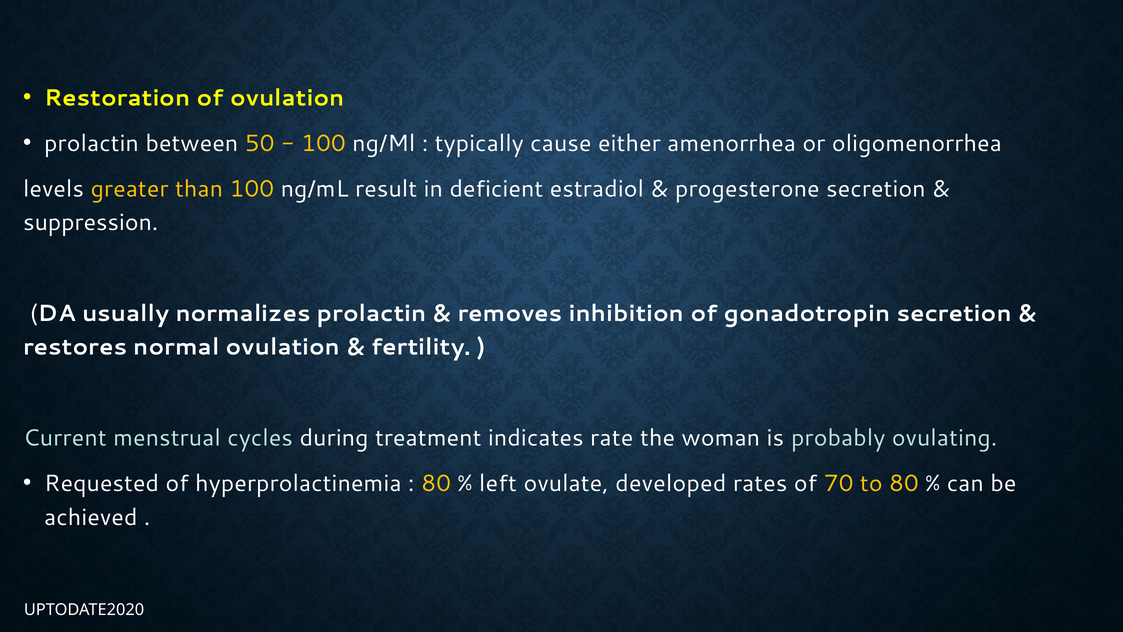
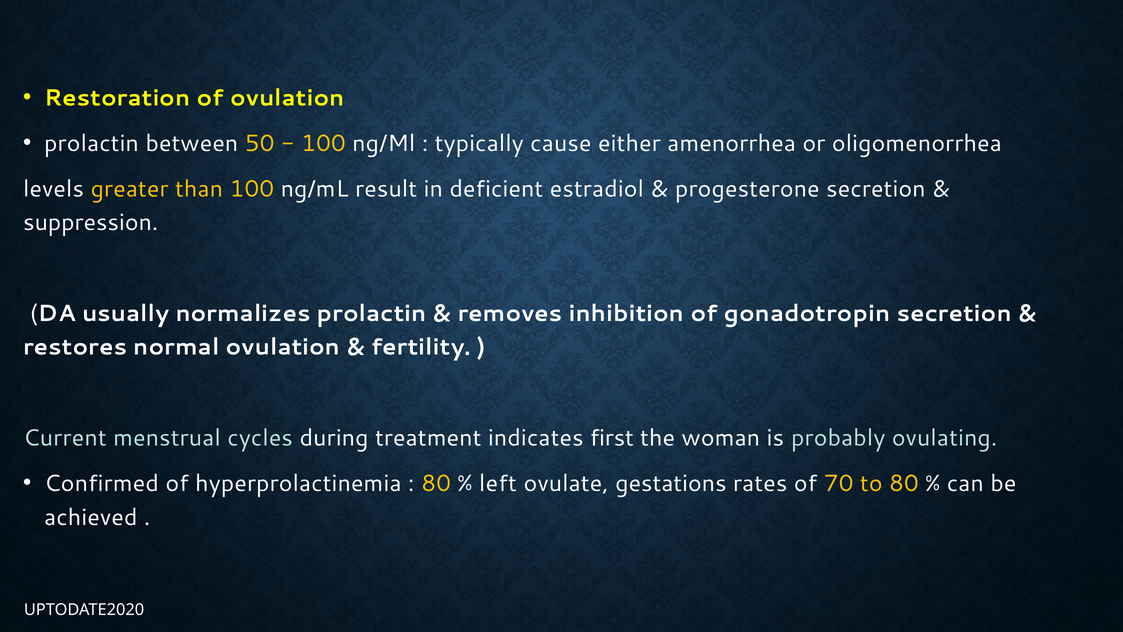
rate: rate -> first (612, 438)
Requested: Requested -> Confirmed (102, 483)
developed: developed -> gestations (671, 483)
